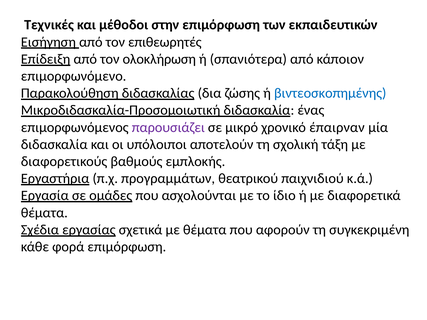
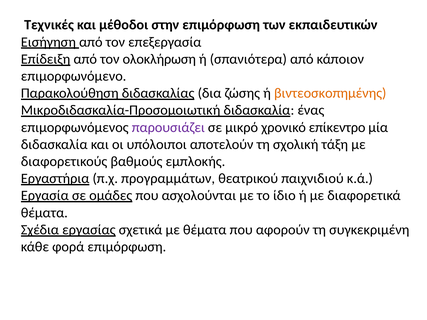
επιθεωρητές: επιθεωρητές -> επεξεργασία (165, 42)
βιντεοσκοπημένης colour: blue -> orange (330, 93)
έπαιρναν: έπαιρναν -> επίκεντρο (337, 127)
